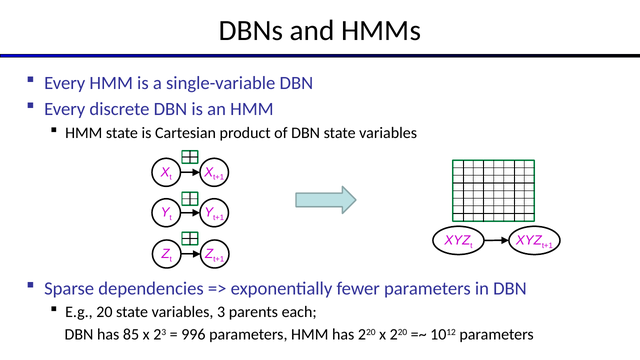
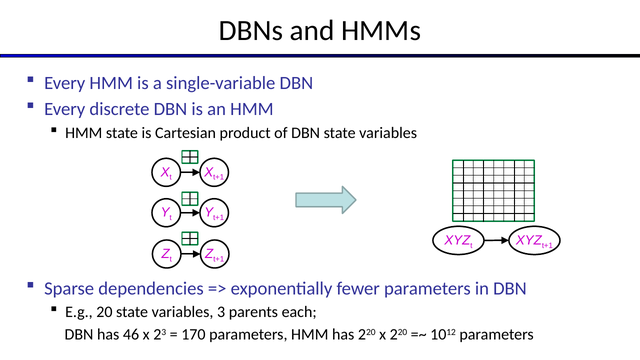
85: 85 -> 46 (131, 335)
996: 996 -> 170 (193, 335)
